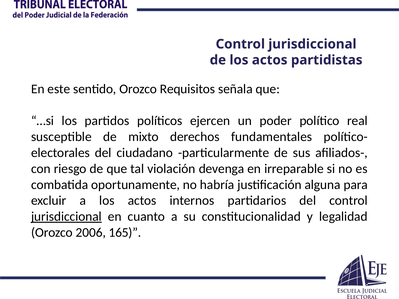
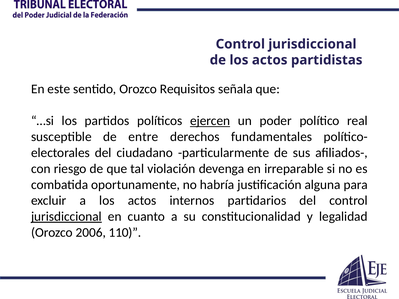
ejercen underline: none -> present (210, 121)
mixto: mixto -> entre (143, 137)
165: 165 -> 110 (125, 233)
